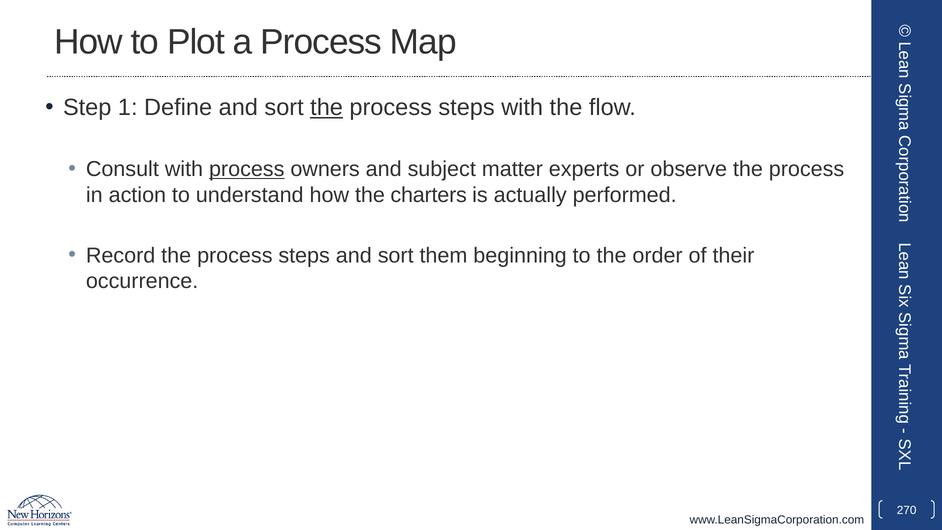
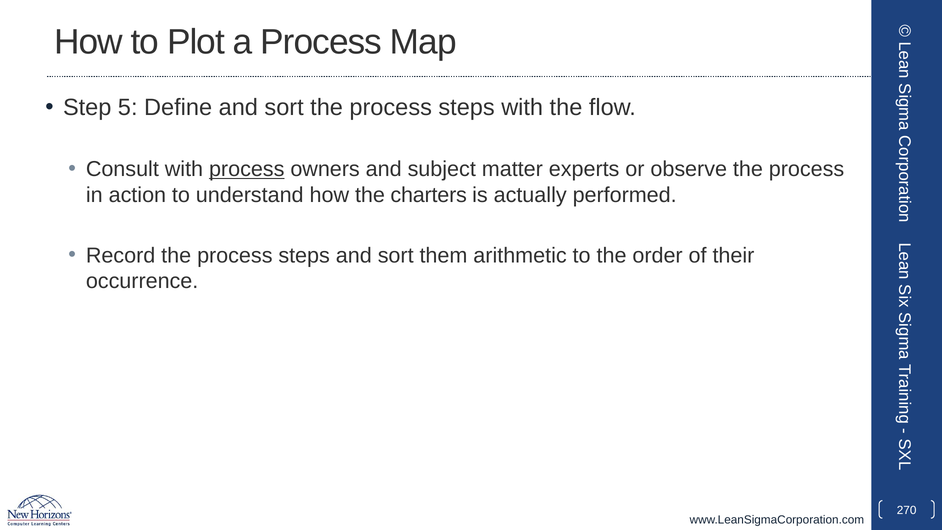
1: 1 -> 5 (128, 108)
the underline: present -> none (327, 108)
beginning: beginning -> arithmetic (520, 255)
